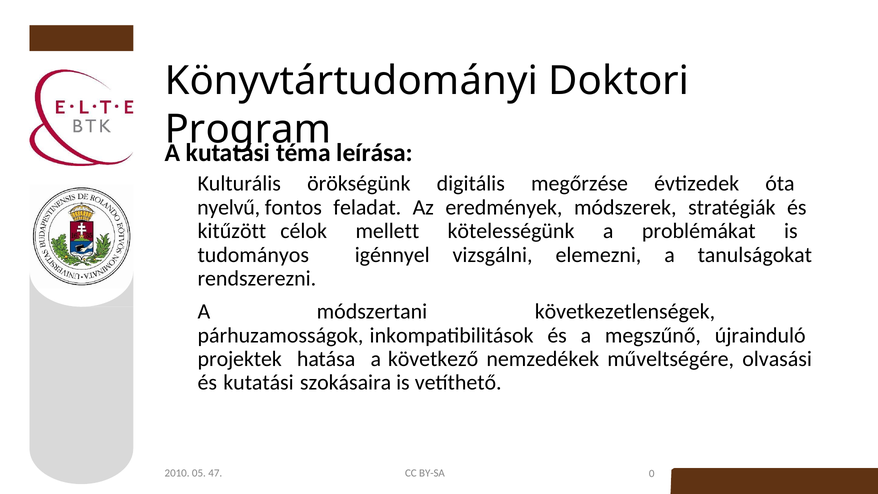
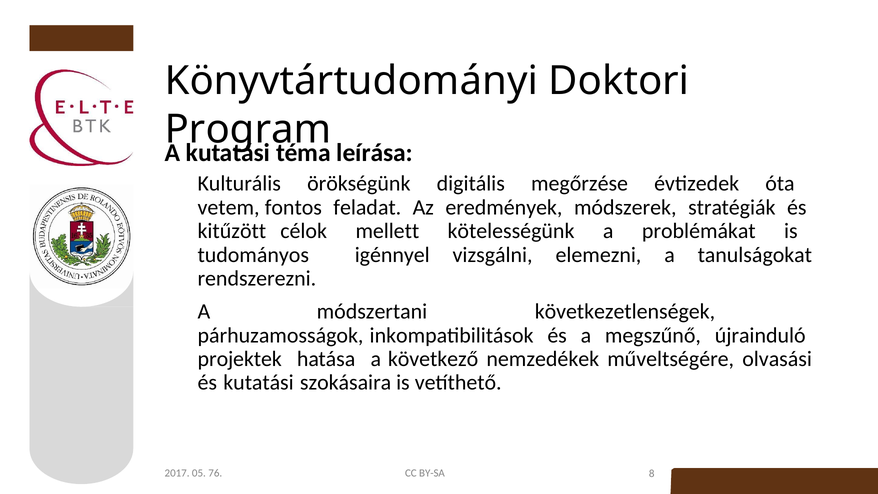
nyelvű: nyelvű -> vetem (229, 207)
2010: 2010 -> 2017 (177, 473)
47: 47 -> 76 (215, 473)
0: 0 -> 8 (652, 473)
